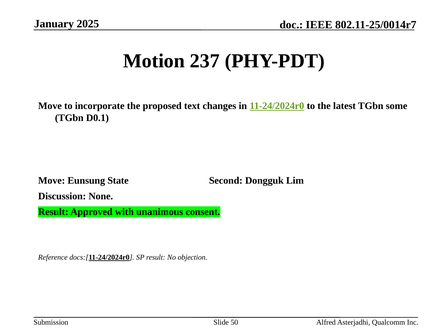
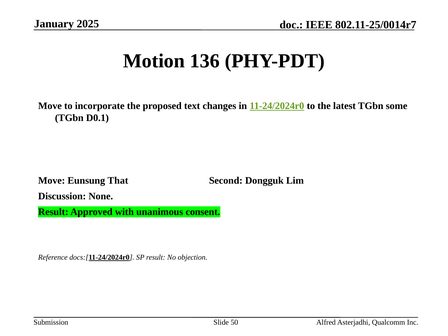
237: 237 -> 136 (205, 61)
State: State -> That (118, 181)
